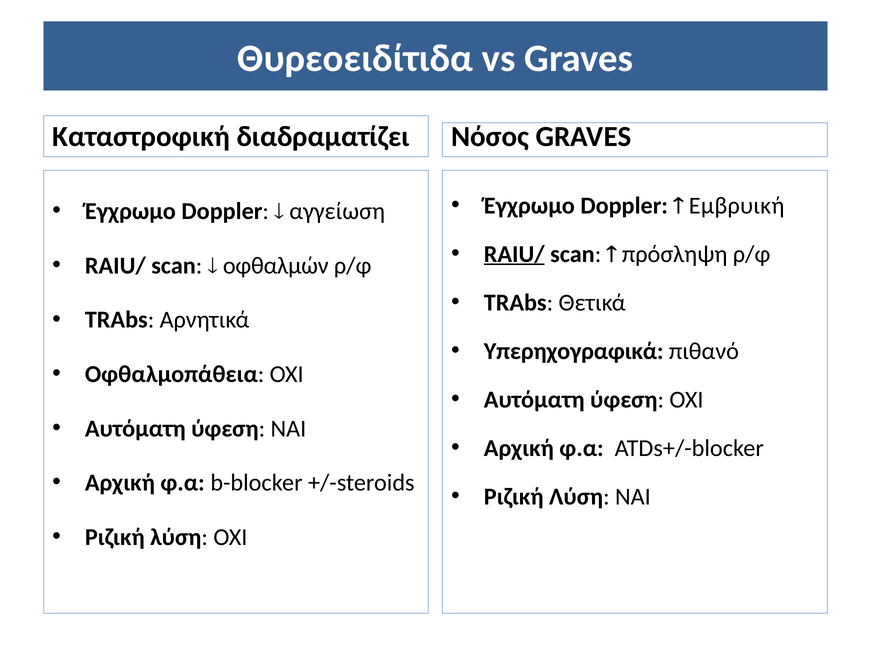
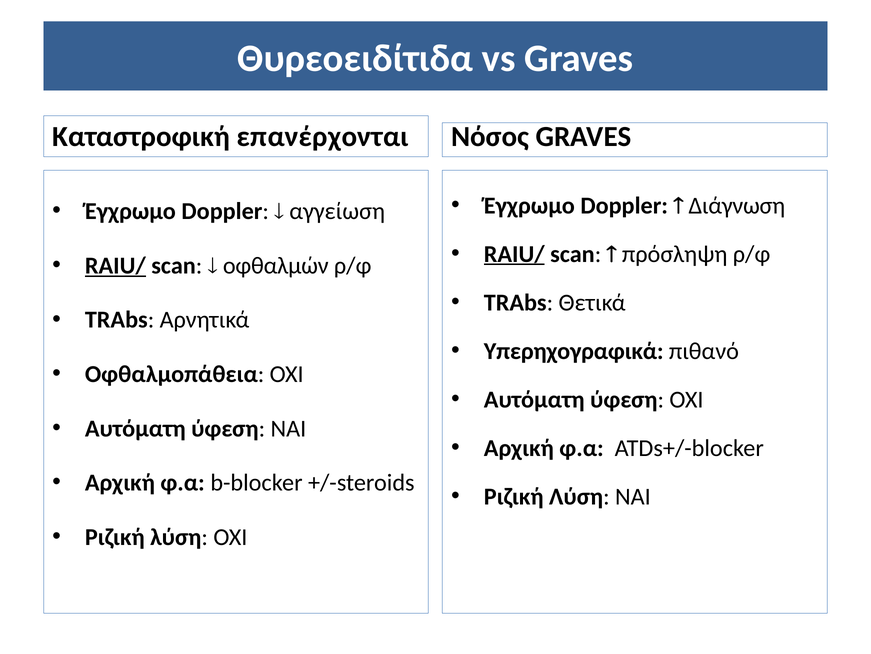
διαδραματίζει: διαδραματίζει -> επανέρχονται (323, 137)
Εμβρυική: Εμβρυική -> Διάγνωση (737, 205)
RAIU/ underline: none -> present (115, 265)
